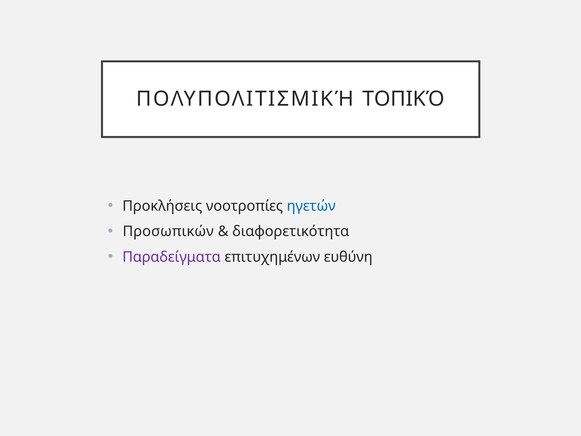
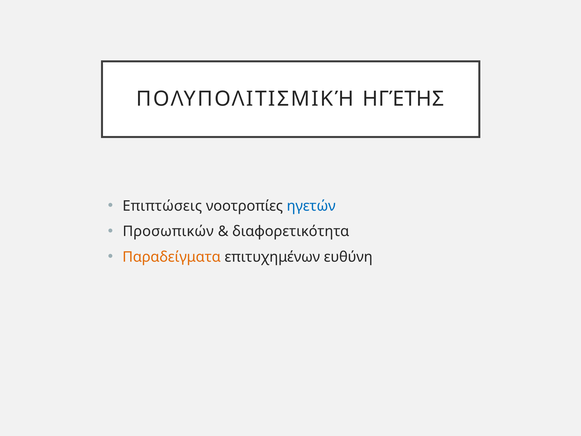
ΤΟΠΙΚΌ: ΤΟΠΙΚΌ -> ΗΓΈΤΗΣ (403, 99)
Προκλήσεις: Προκλήσεις -> Επιπτώσεις (162, 206)
Παραδείγματα colour: purple -> orange (172, 257)
